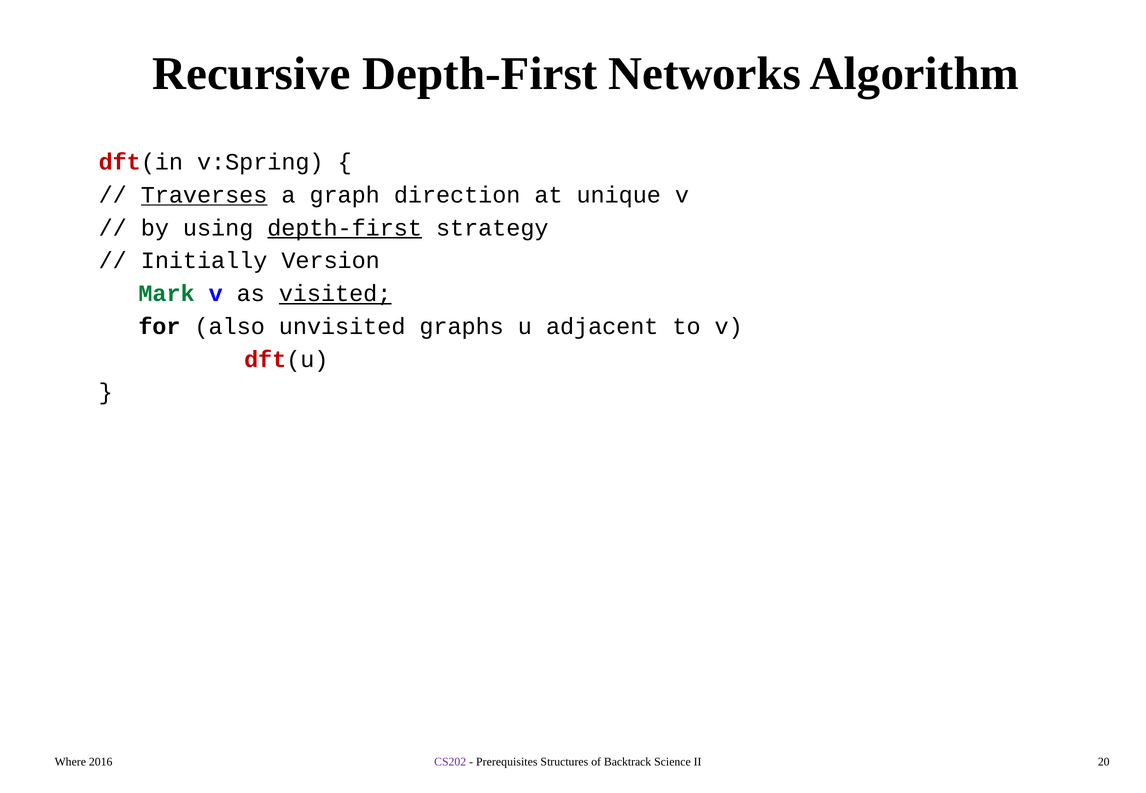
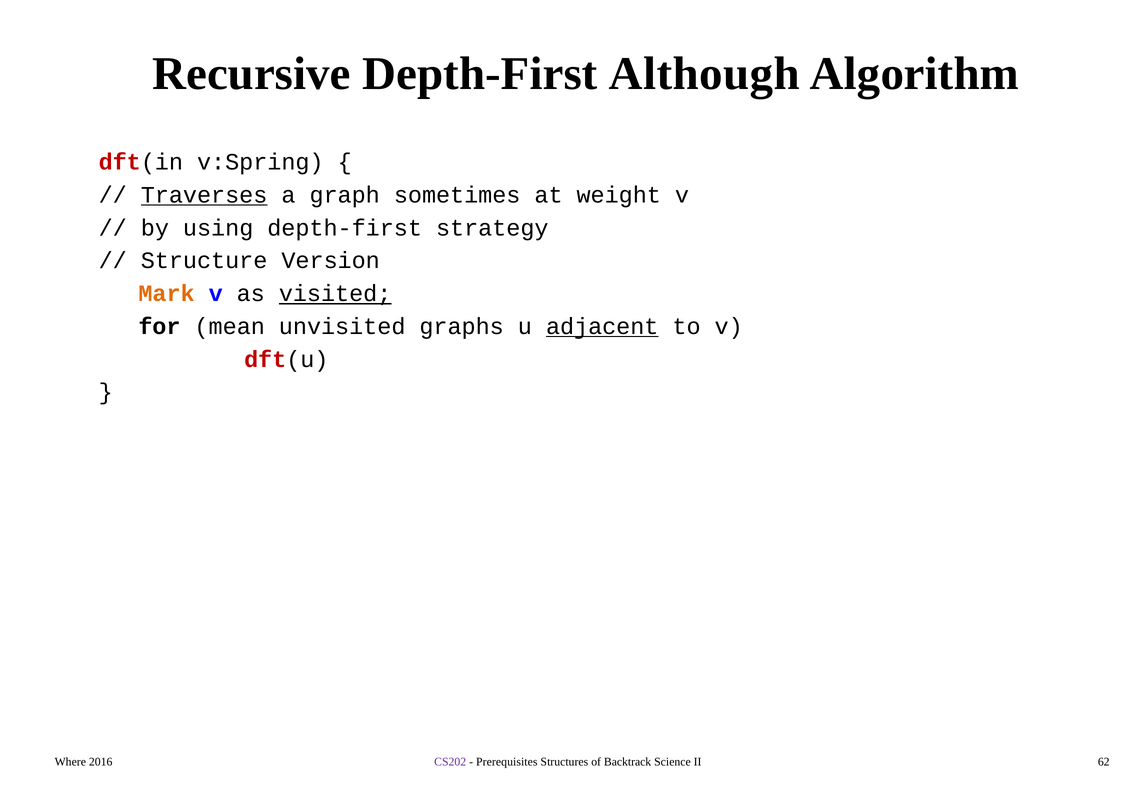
Networks: Networks -> Although (704, 74)
direction: direction -> sometimes (457, 195)
unique: unique -> weight (619, 195)
depth-first underline: present -> none (345, 228)
Initially: Initially -> Structure (204, 261)
Mark colour: green -> orange (167, 294)
also: also -> mean (230, 327)
adjacent underline: none -> present (602, 327)
20: 20 -> 62 (1104, 762)
